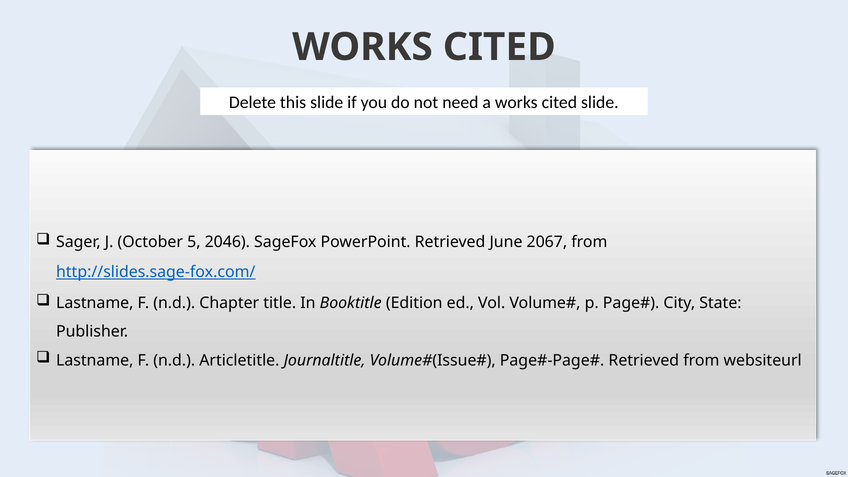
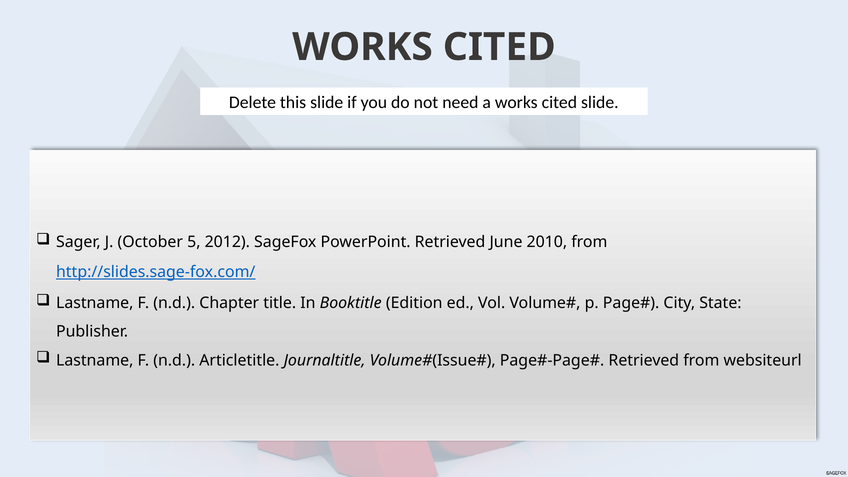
2046: 2046 -> 2012 (227, 242)
2067: 2067 -> 2010 (547, 242)
